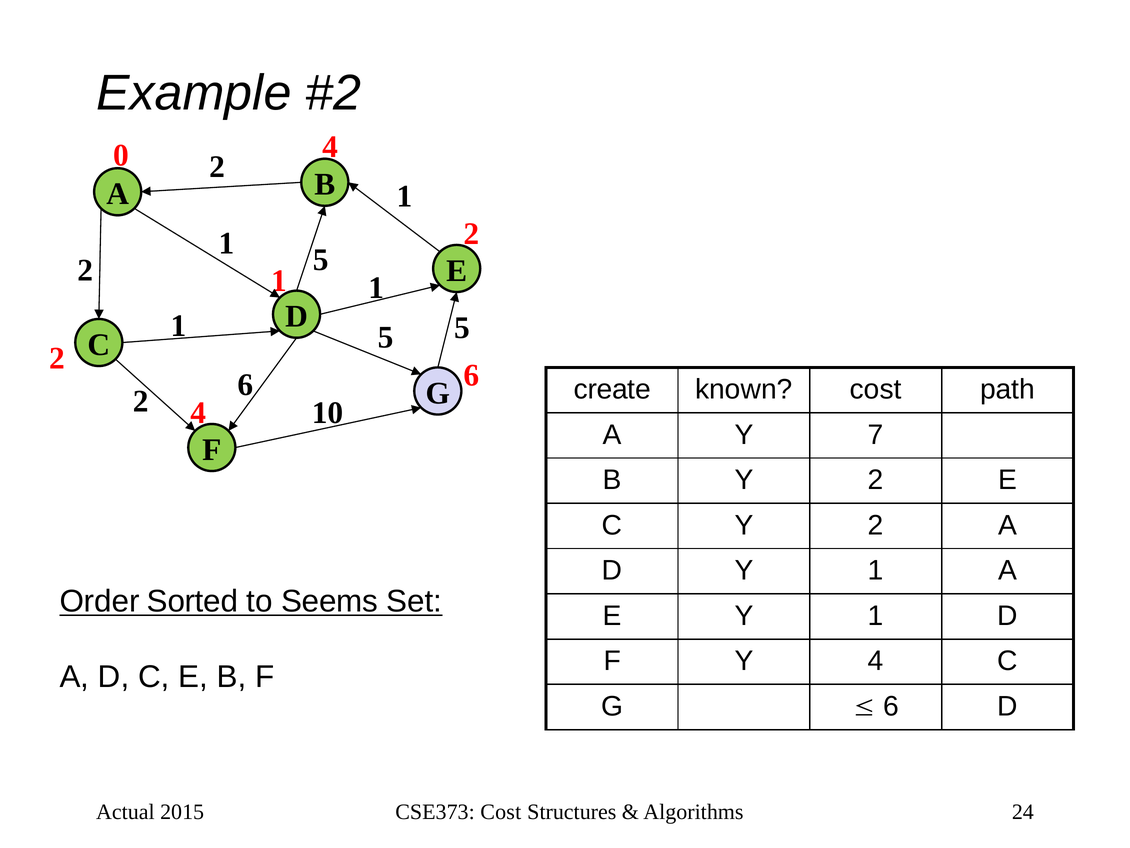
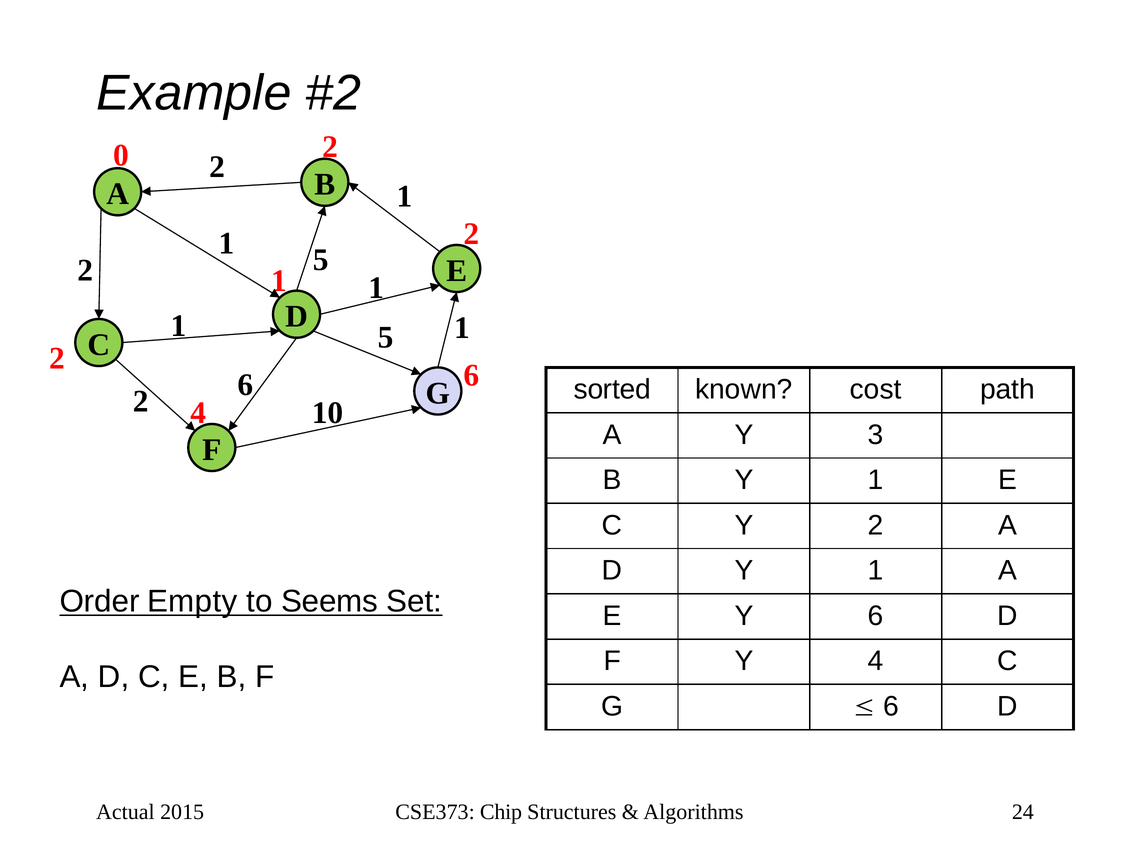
0 4: 4 -> 2 (330, 147)
5: 5 -> 1 (462, 328)
create: create -> sorted (612, 389)
7: 7 -> 3 (876, 434)
B Y 2: 2 -> 1 (876, 480)
Sorted: Sorted -> Empty (192, 601)
E Y 1: 1 -> 6 (876, 615)
CSE373 Cost: Cost -> Chip (501, 811)
